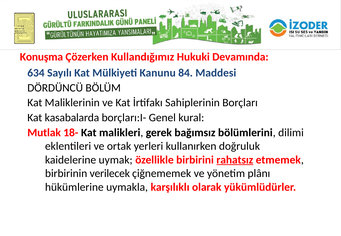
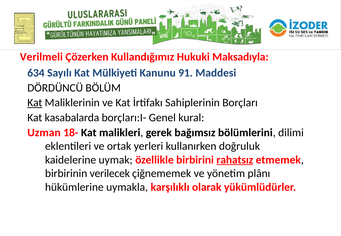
Konuşma: Konuşma -> Verilmeli (41, 57)
Devamında: Devamında -> Maksadıyla (240, 57)
84: 84 -> 91 (186, 73)
Kat underline: none -> present (35, 103)
Mutlak: Mutlak -> Uzman (44, 133)
